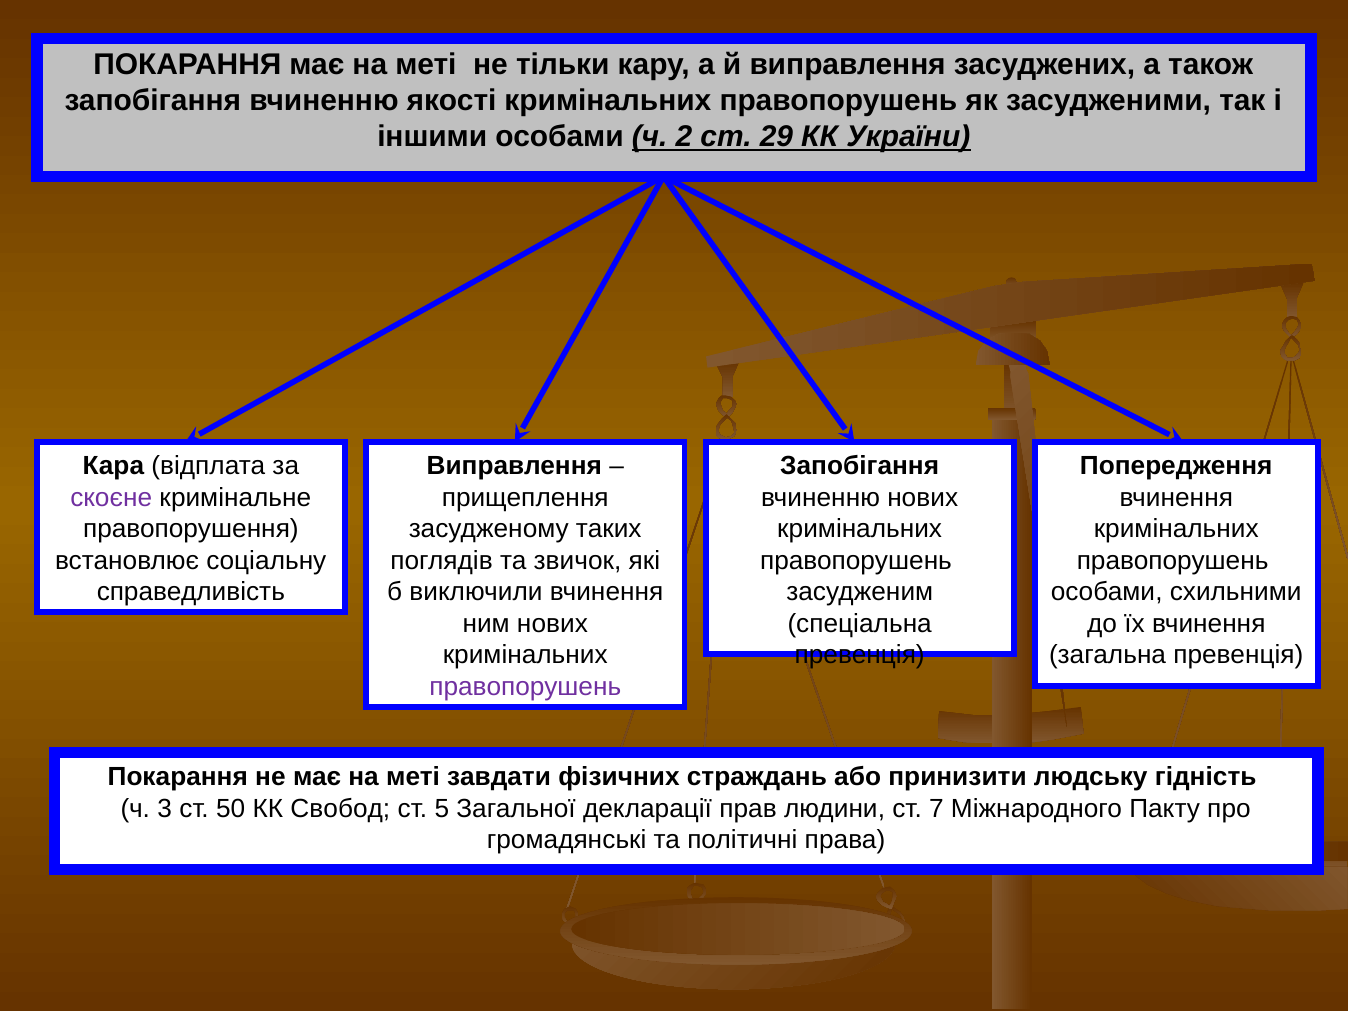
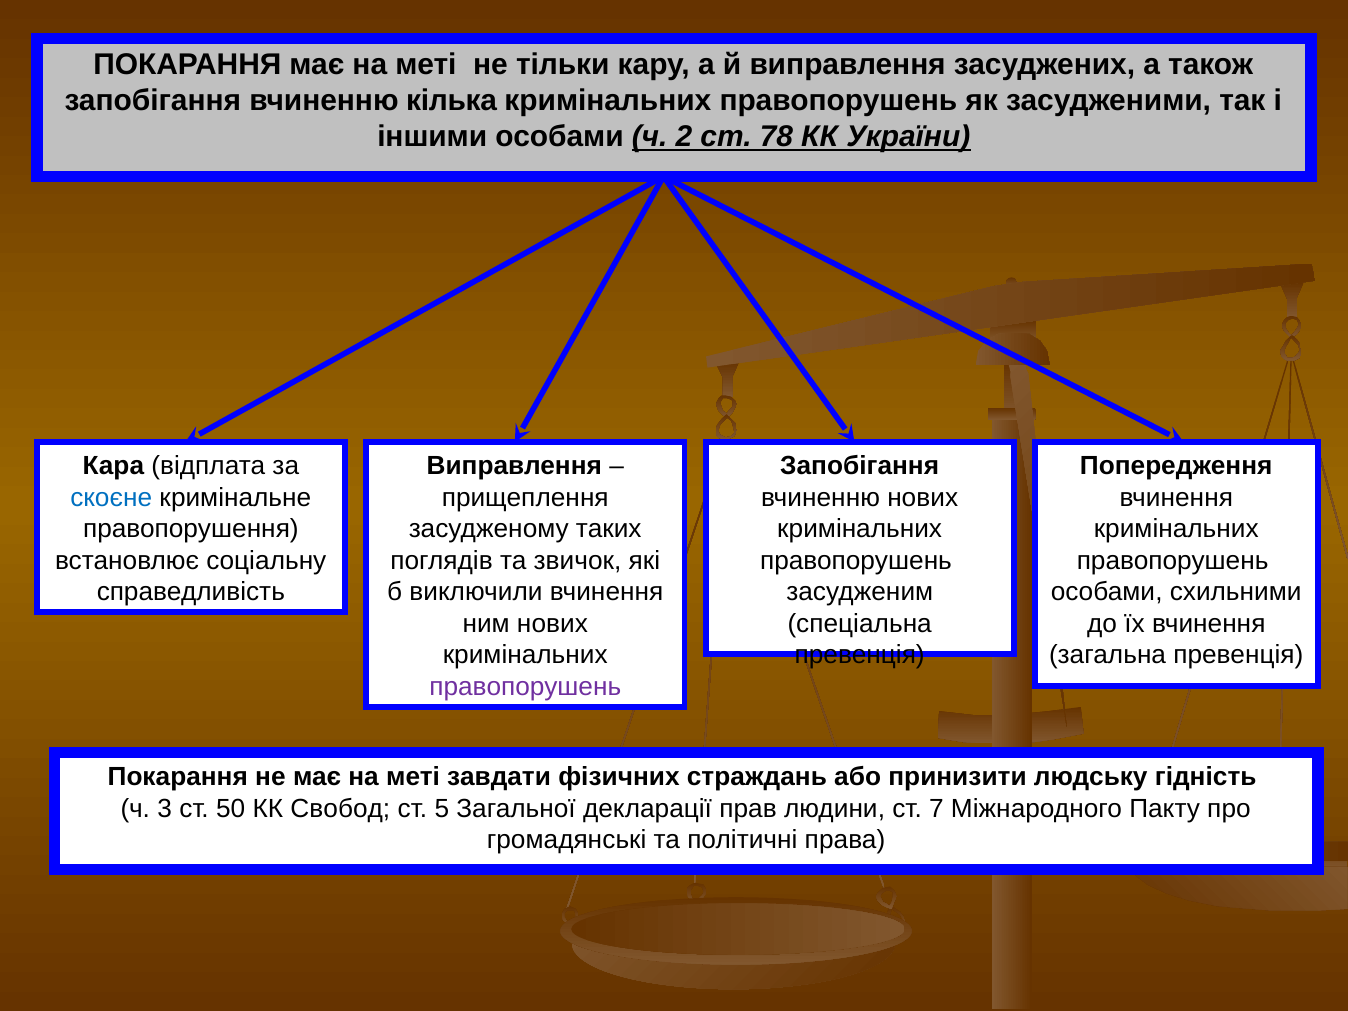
якості: якості -> кілька (452, 101)
29: 29 -> 78 (777, 137)
скоєне colour: purple -> blue (111, 498)
